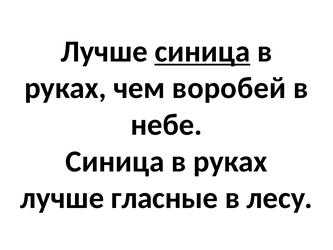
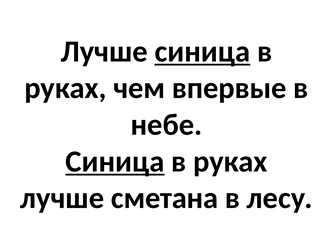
воробей: воробей -> впервые (229, 88)
Синица underline: none -> present (115, 161)
гласные: гласные -> сметана (165, 198)
